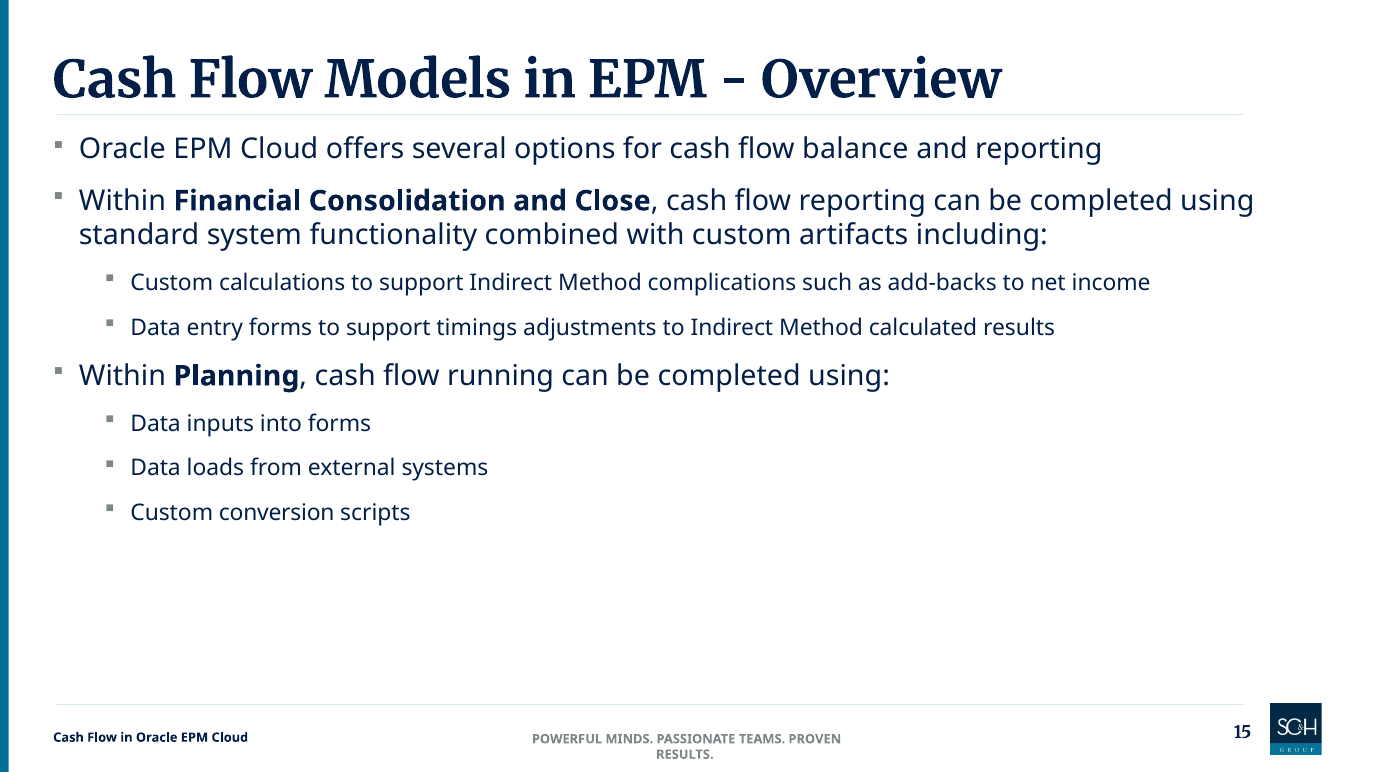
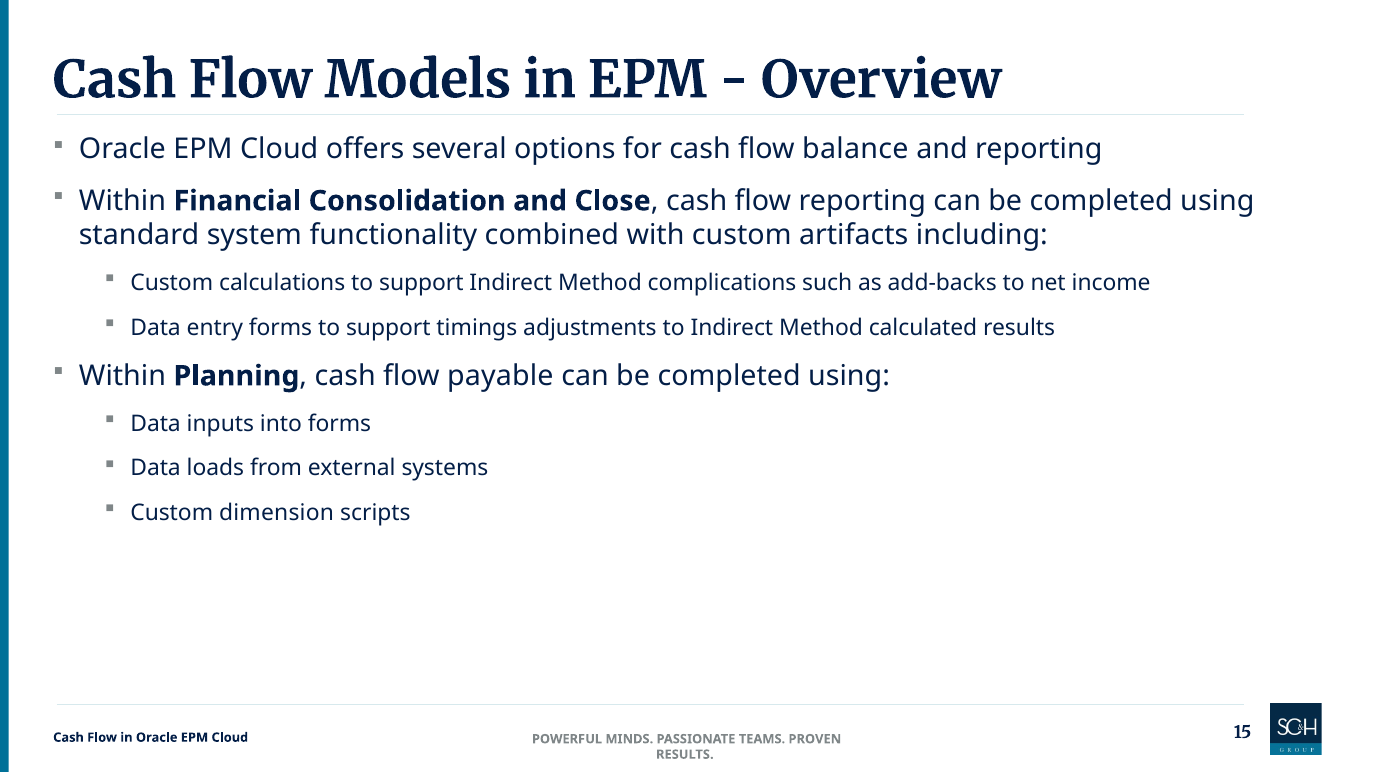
running: running -> payable (500, 376)
conversion: conversion -> dimension (277, 513)
